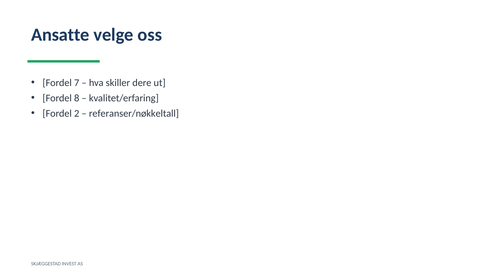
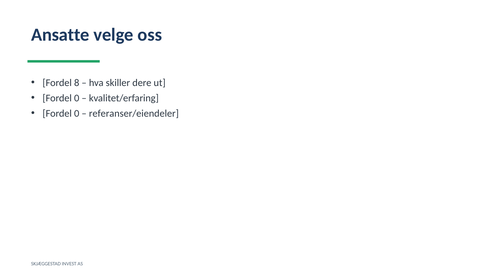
7: 7 -> 8 (77, 83)
8: 8 -> 0 (77, 98)
2: 2 -> 0 (77, 113)
referanser/nøkkeltall: referanser/nøkkeltall -> referanser/eiendeler (134, 113)
